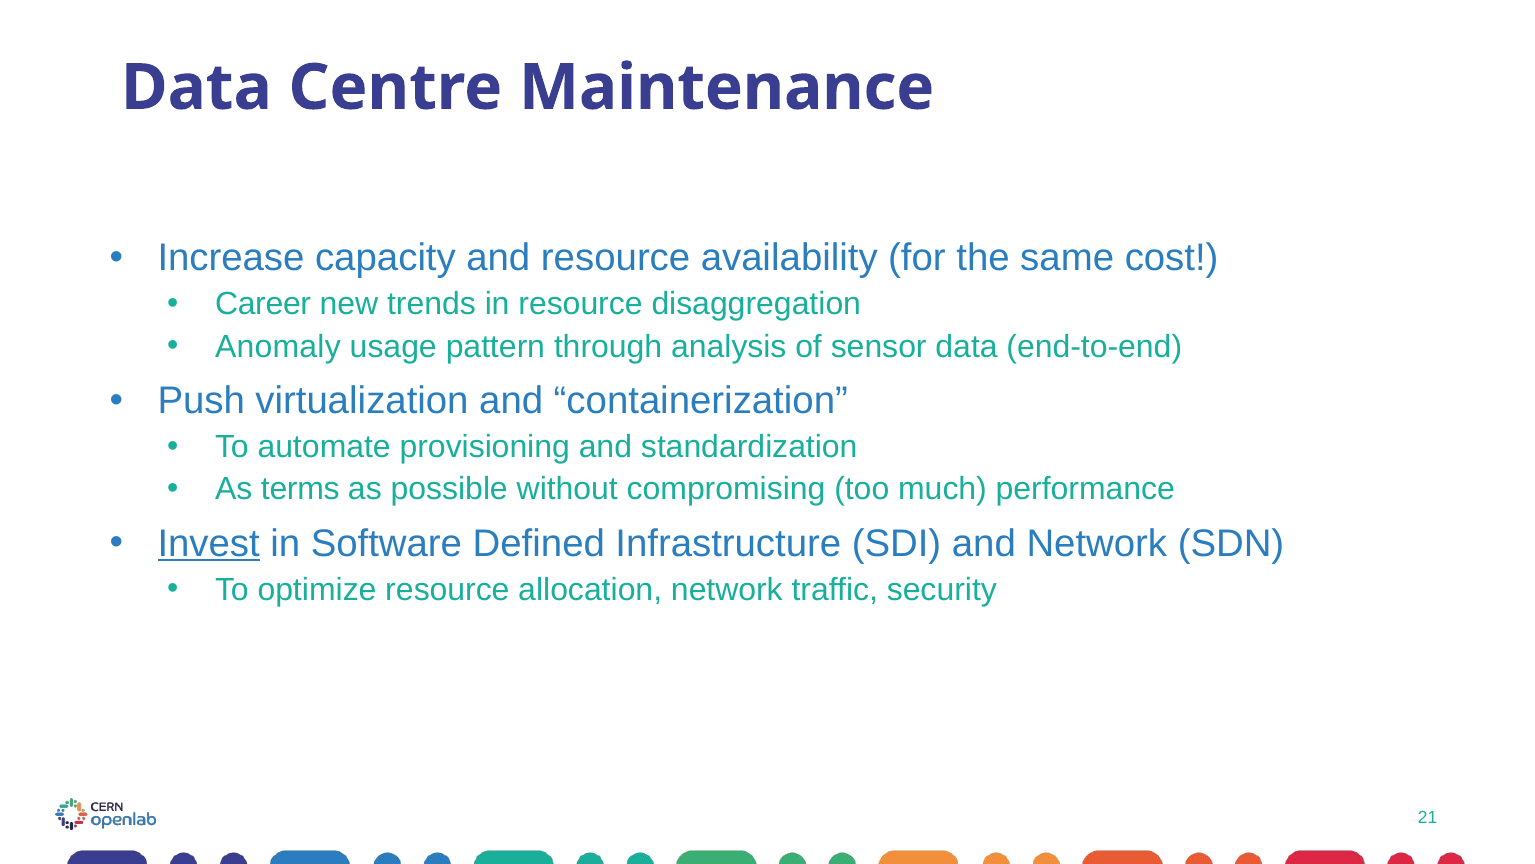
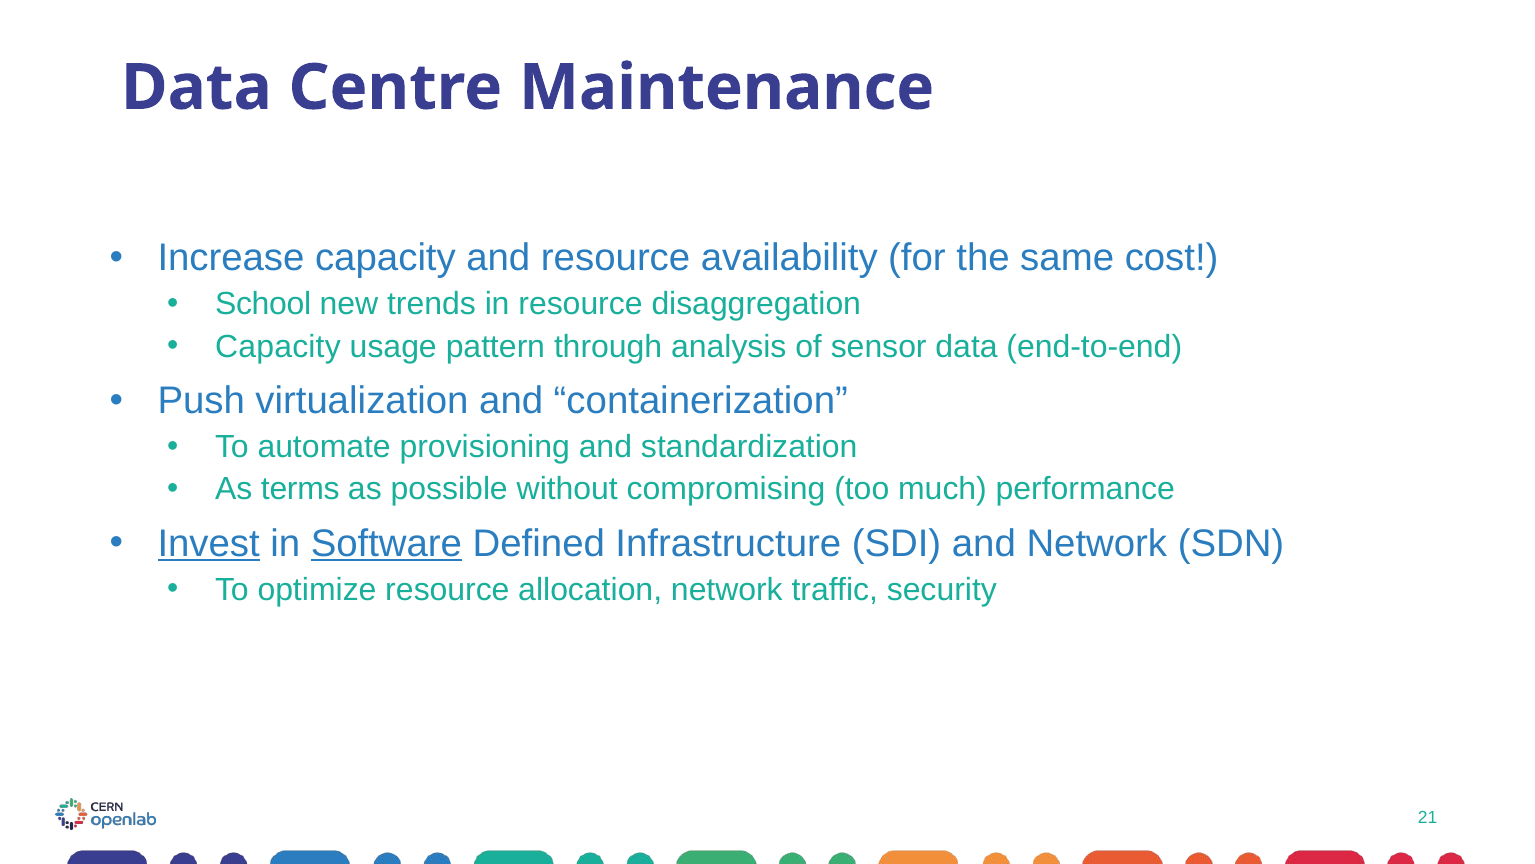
Career: Career -> School (263, 304)
Anomaly: Anomaly -> Capacity (278, 347)
Software underline: none -> present (386, 543)
